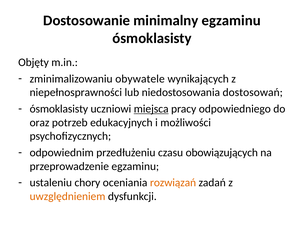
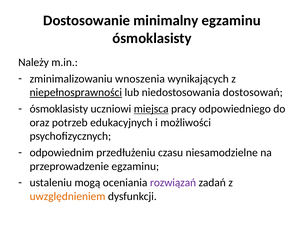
Objęty: Objęty -> Należy (34, 62)
obywatele: obywatele -> wnoszenia (140, 79)
niepełnosprawności underline: none -> present (76, 92)
obowiązujących: obowiązujących -> niesamodzielne (222, 153)
chory: chory -> mogą (87, 183)
rozwiązań colour: orange -> purple (173, 183)
